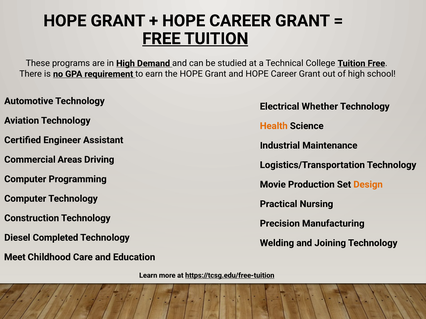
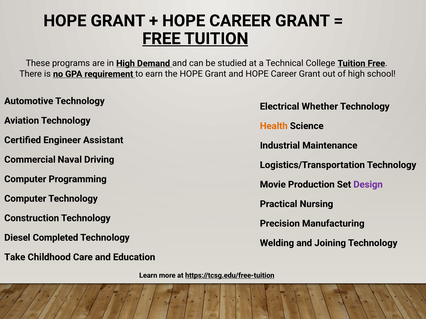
Areas: Areas -> Naval (70, 160)
Design colour: orange -> purple (368, 185)
Meet: Meet -> Take (15, 257)
